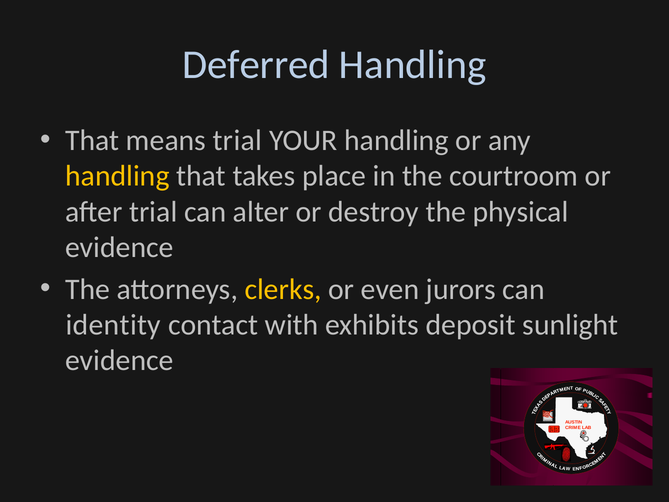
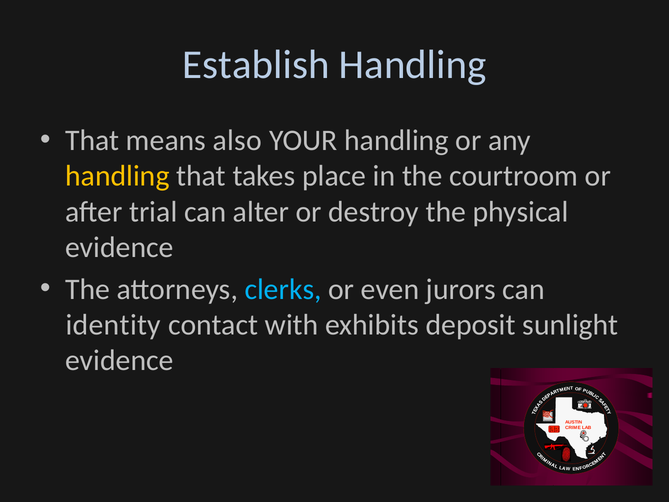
Deferred: Deferred -> Establish (256, 65)
means trial: trial -> also (237, 140)
clerks colour: yellow -> light blue (283, 289)
